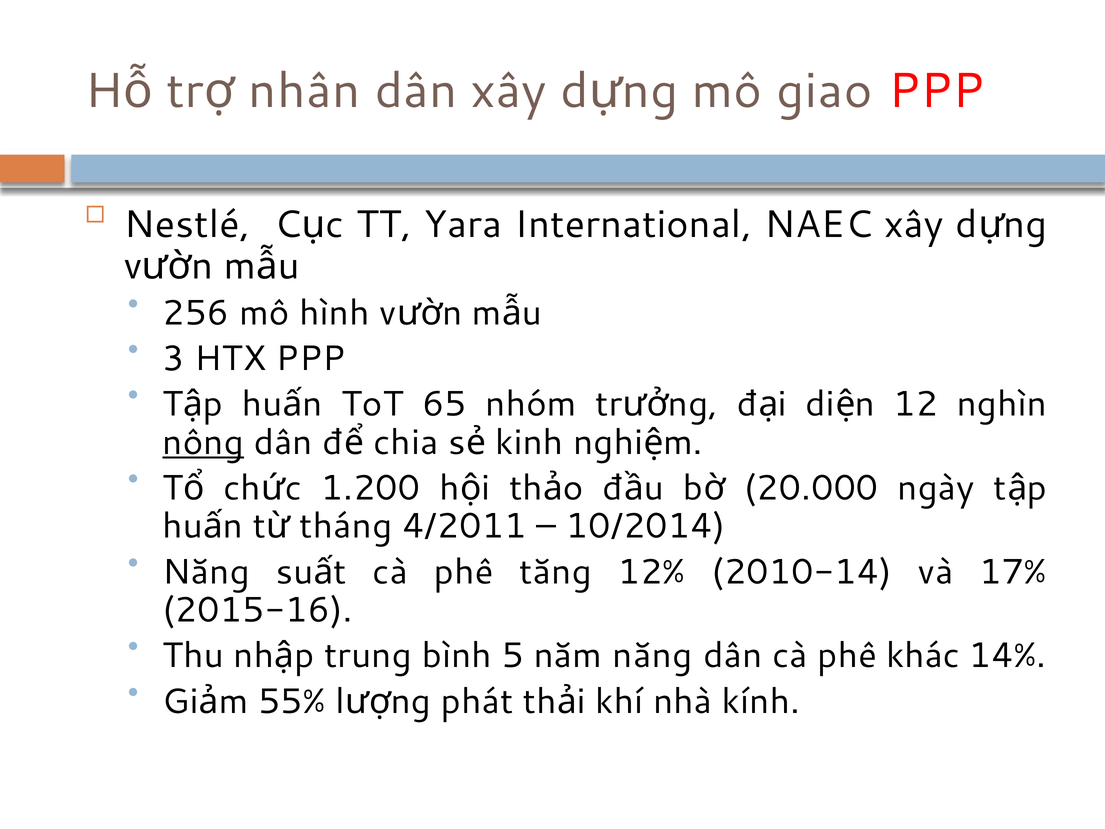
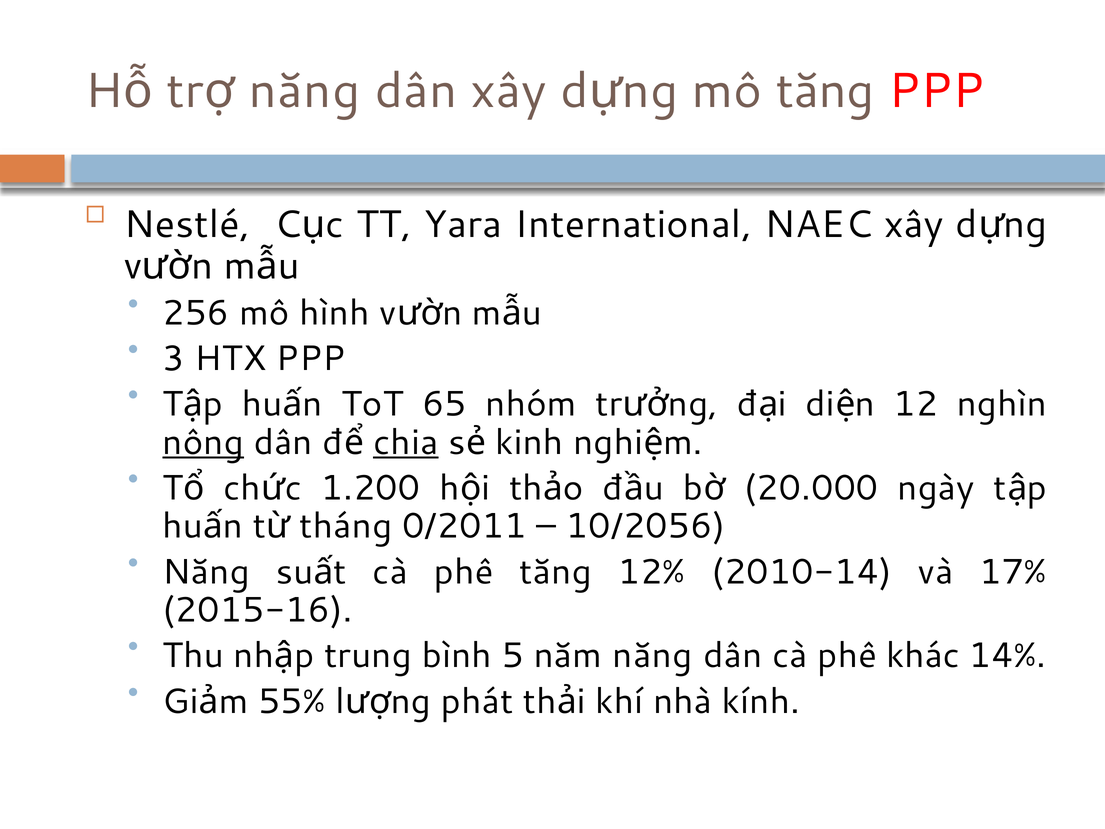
nhân: nhân -> năng (304, 91)
mô giao: giao -> tăng (825, 91)
chia underline: none -> present (406, 442)
4/2011: 4/2011 -> 0/2011 (464, 526)
10/2014: 10/2014 -> 10/2056 (646, 526)
